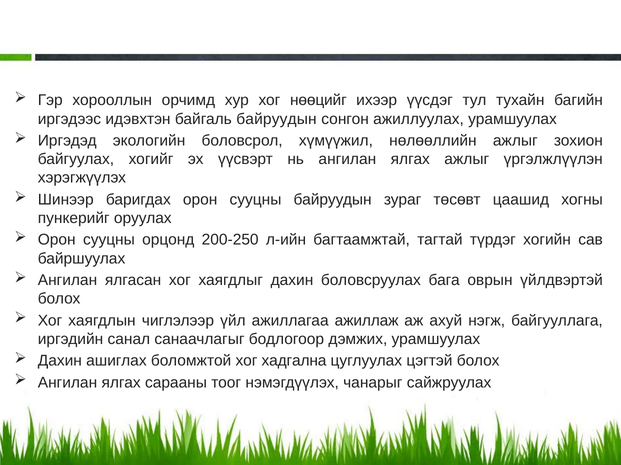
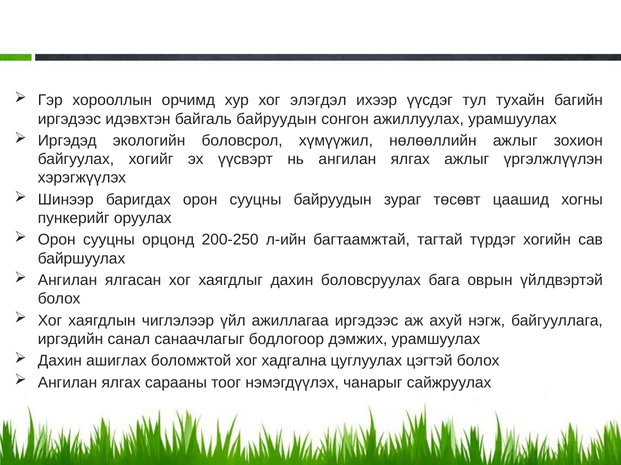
нөөцийг: нөөцийг -> элэгдэл (318, 100)
ажиллагаа ажиллаж: ажиллаж -> иргэдээс (367, 321)
